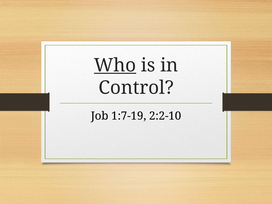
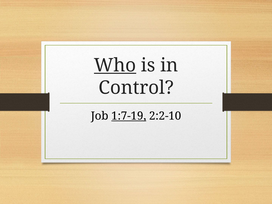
1:7-19 underline: none -> present (129, 116)
